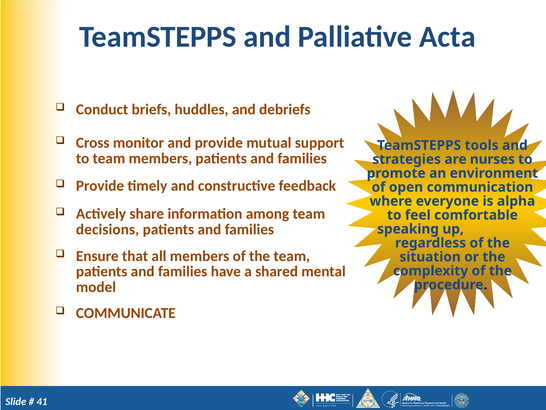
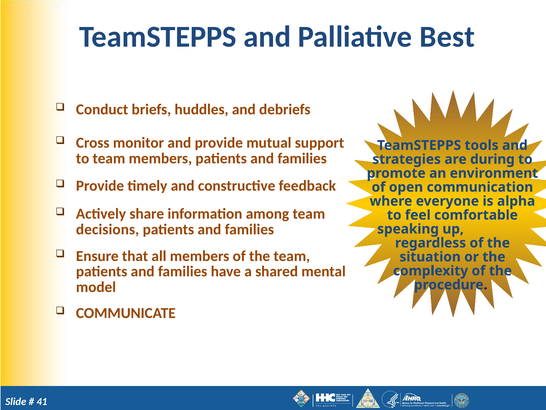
Acta: Acta -> Best (447, 37)
nurses: nurses -> during (492, 159)
